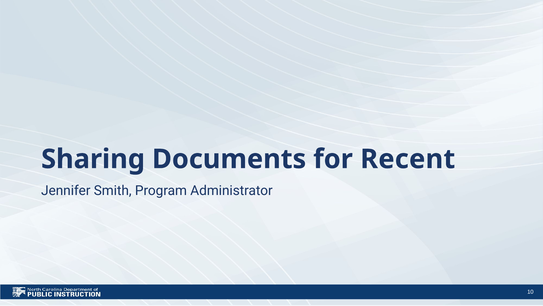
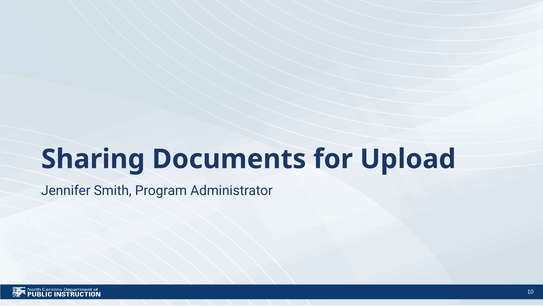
Recent: Recent -> Upload (408, 159)
